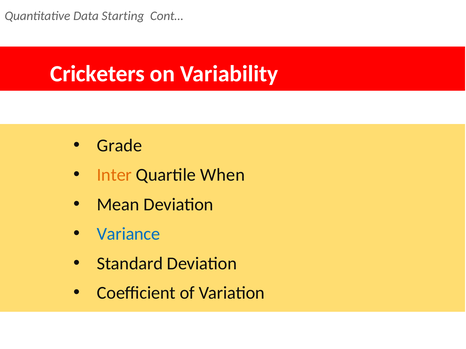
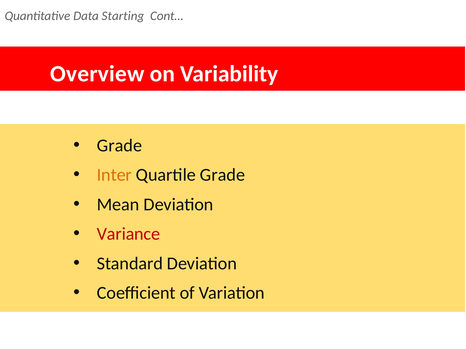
Cricketers: Cricketers -> Overview (97, 74)
Quartile When: When -> Grade (223, 175)
Variance colour: blue -> red (129, 234)
